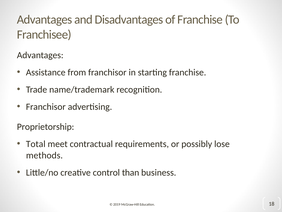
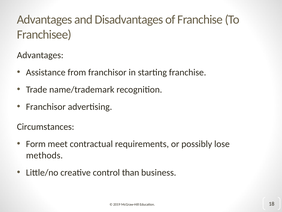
Proprietorship: Proprietorship -> Circumstances (46, 127)
Total: Total -> Form (36, 144)
